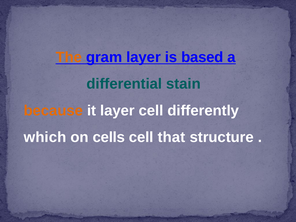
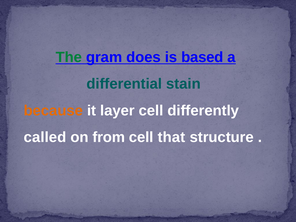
The colour: orange -> green (69, 57)
gram layer: layer -> does (144, 57)
which: which -> called (45, 137)
cells: cells -> from (109, 137)
